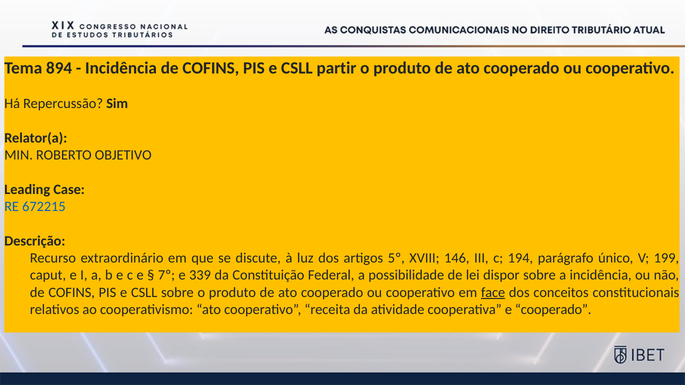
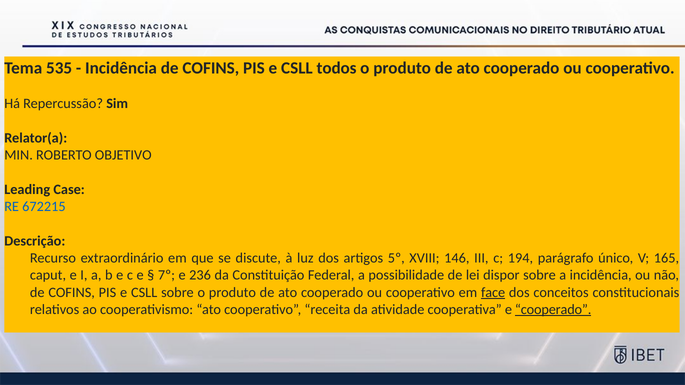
894: 894 -> 535 (59, 68)
partir: partir -> todos (337, 68)
199: 199 -> 165 (666, 258)
339: 339 -> 236 (200, 276)
cooperado underline: none -> present (553, 310)
